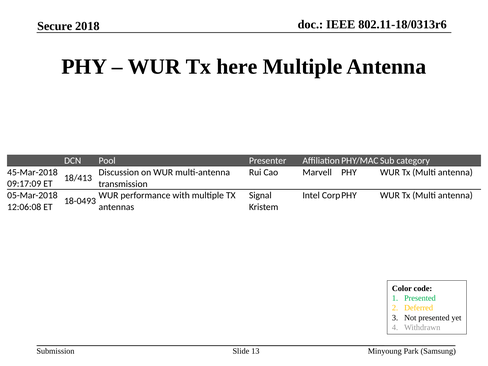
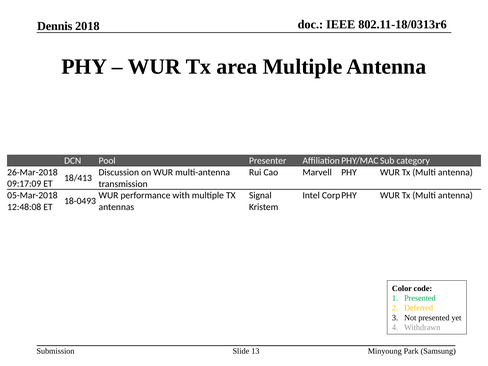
Secure: Secure -> Dennis (55, 26)
here: here -> area (237, 67)
45-Mar-2018: 45-Mar-2018 -> 26-Mar-2018 (32, 172)
12:06:08: 12:06:08 -> 12:48:08 (24, 207)
